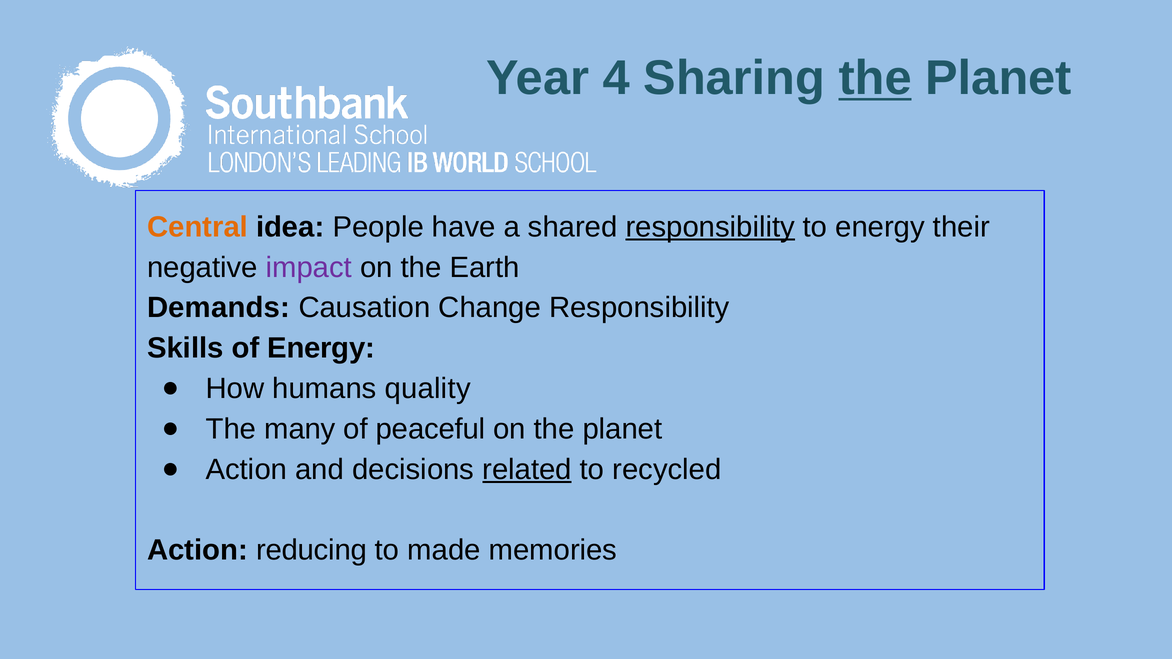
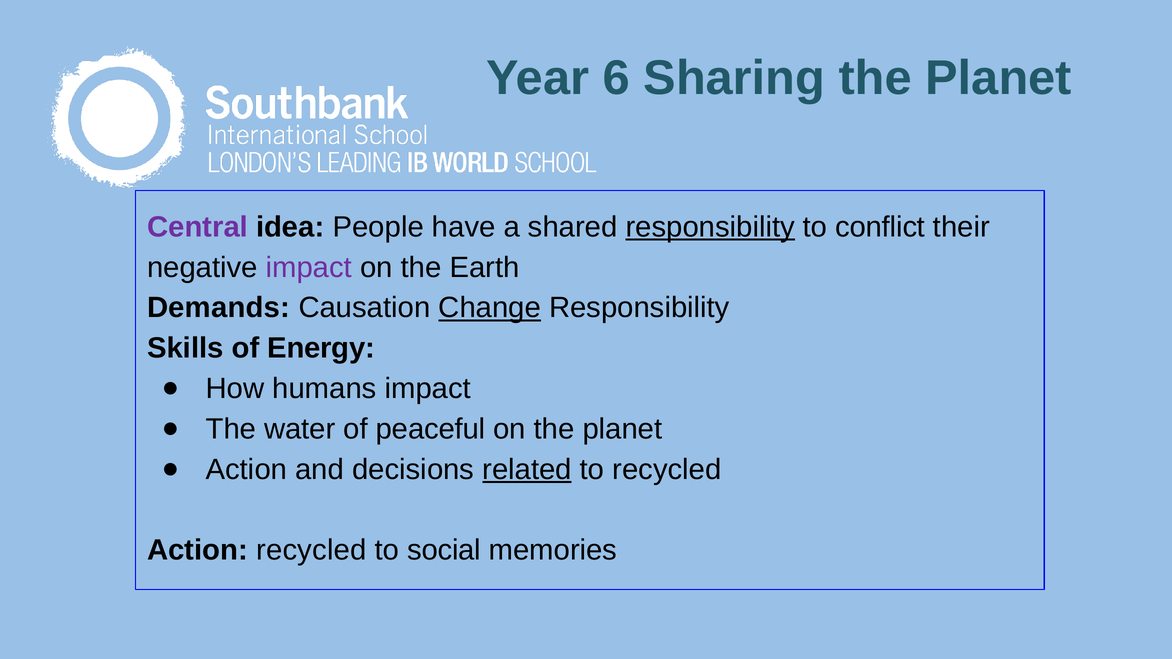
4: 4 -> 6 (616, 78)
the underline: present -> none (875, 78)
Central colour: orange -> purple (198, 227)
to energy: energy -> conflict (880, 227)
Change underline: none -> present (490, 308)
humans quality: quality -> impact (428, 389)
many: many -> water (300, 429)
Action reducing: reducing -> recycled (311, 550)
made: made -> social (444, 550)
